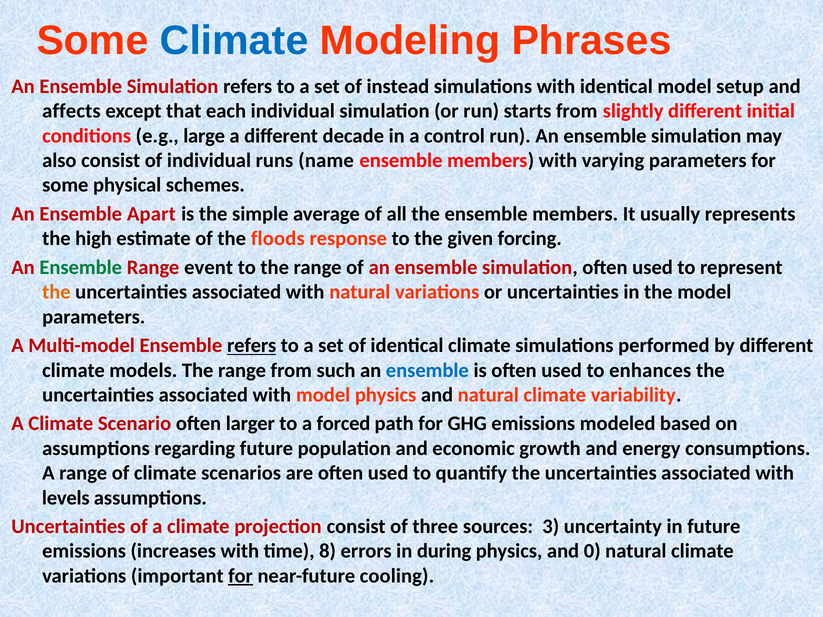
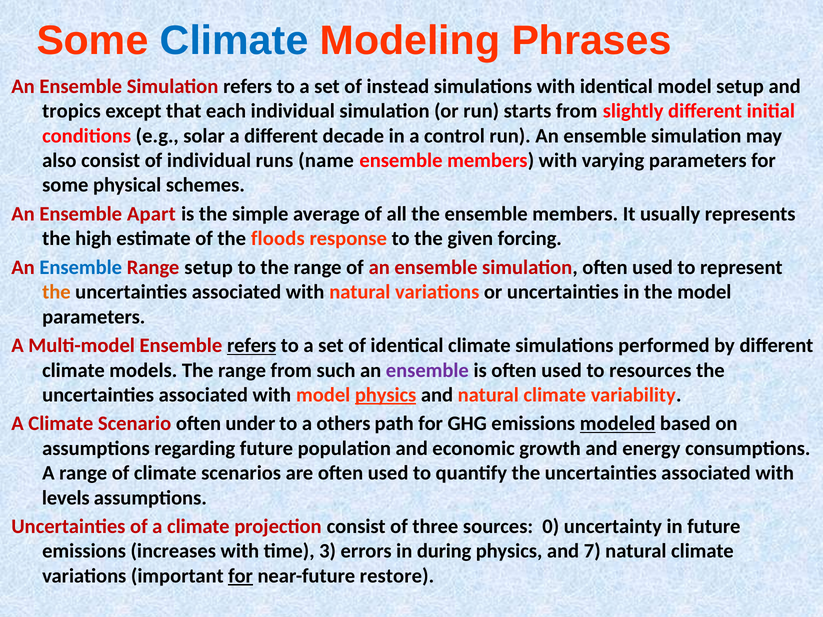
affects: affects -> tropics (71, 111)
large: large -> solar (204, 136)
Ensemble colour: green -> blue (81, 267)
Range event: event -> setup (209, 267)
ensemble colour: blue -> purple (427, 370)
enhances: enhances -> resources (650, 370)
physics underline: none -> present (386, 395)
larger: larger -> under (250, 424)
forced: forced -> others (343, 424)
modeled underline: none -> present (618, 424)
3: 3 -> 0 (551, 527)
8: 8 -> 3 (328, 551)
0: 0 -> 7 (592, 551)
cooling: cooling -> restore (397, 576)
